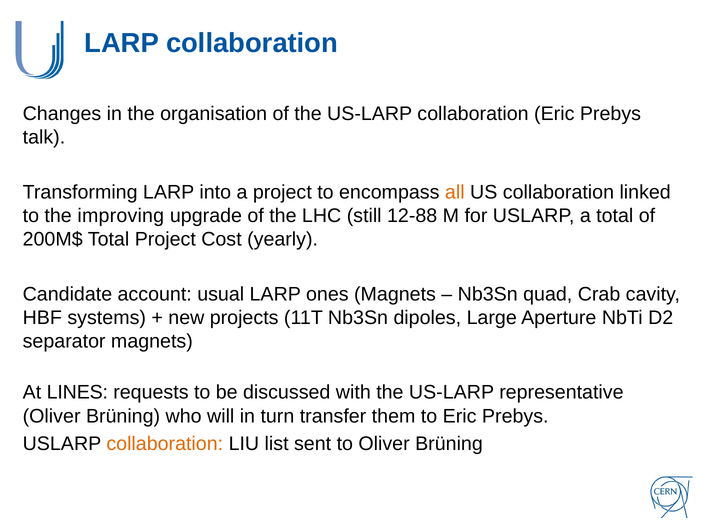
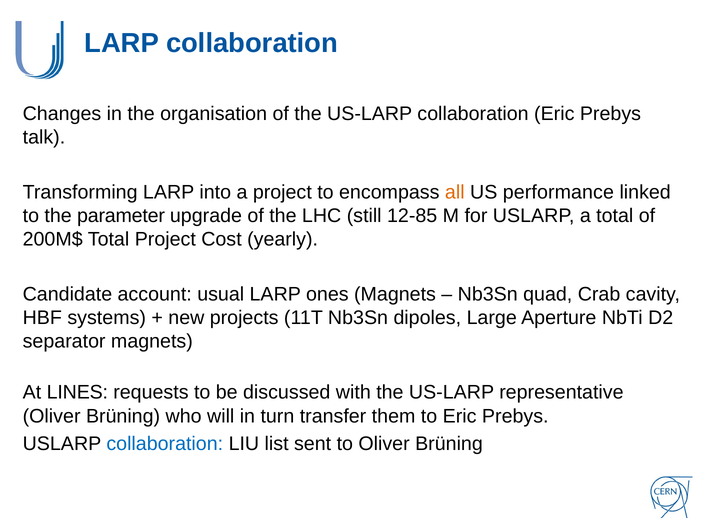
US collaboration: collaboration -> performance (558, 192)
improving: improving -> parameter (121, 216)
12-88: 12-88 -> 12-85 (412, 216)
collaboration colour: orange -> blue (165, 443)
